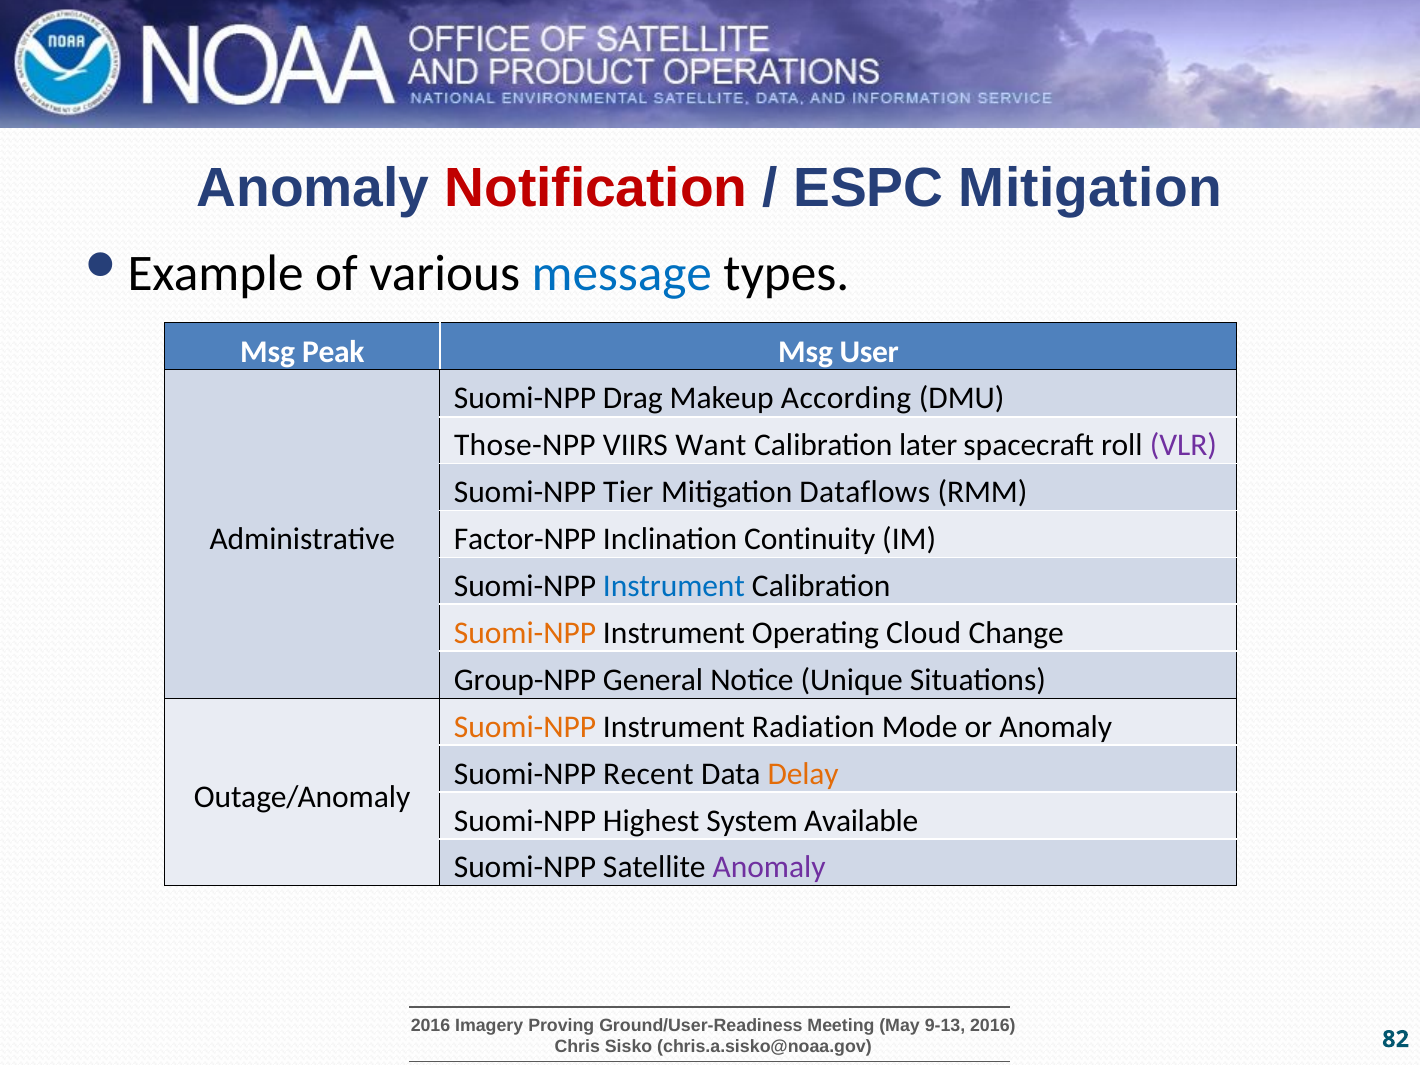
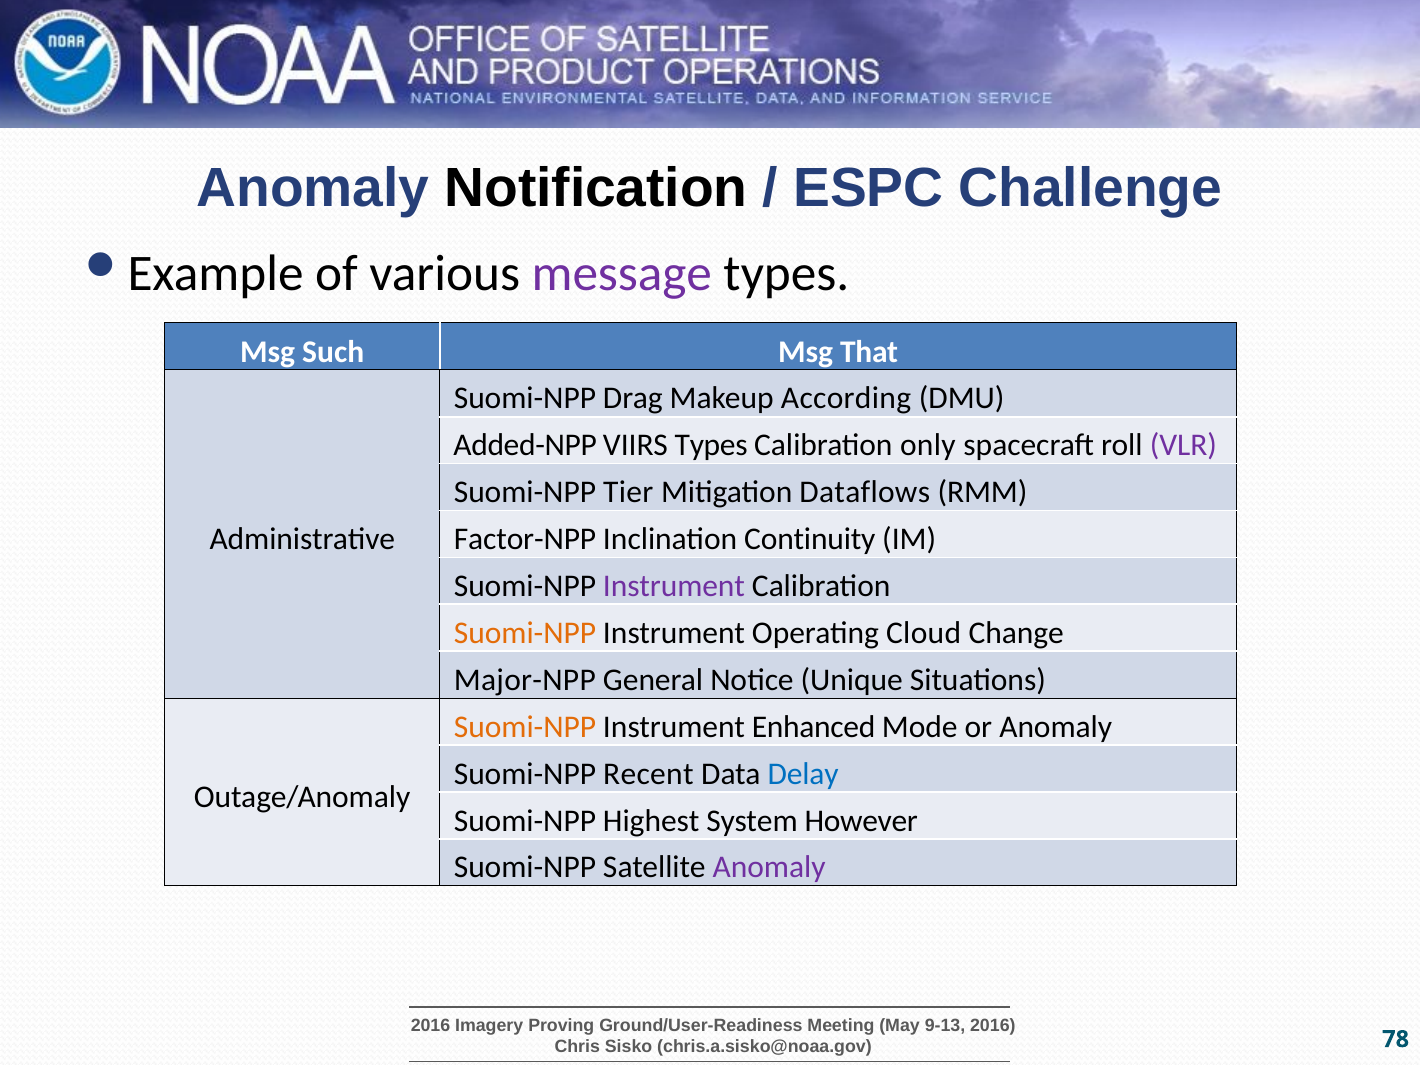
Notification colour: red -> black (596, 188)
ESPC Mitigation: Mitigation -> Challenge (1090, 188)
message colour: blue -> purple (622, 273)
Peak: Peak -> Such (333, 352)
User: User -> That (869, 352)
Those-NPP: Those-NPP -> Added-NPP (525, 445)
VIIRS Want: Want -> Types (711, 445)
later: later -> only (928, 445)
Instrument colour: blue -> purple (674, 586)
Group-NPP: Group-NPP -> Major-NPP (525, 680)
Radiation: Radiation -> Enhanced (814, 727)
Delay colour: orange -> blue (803, 774)
Available: Available -> However (861, 821)
82: 82 -> 78 (1396, 1039)
